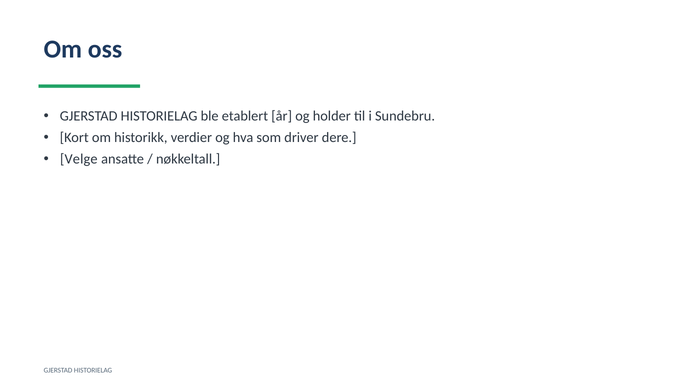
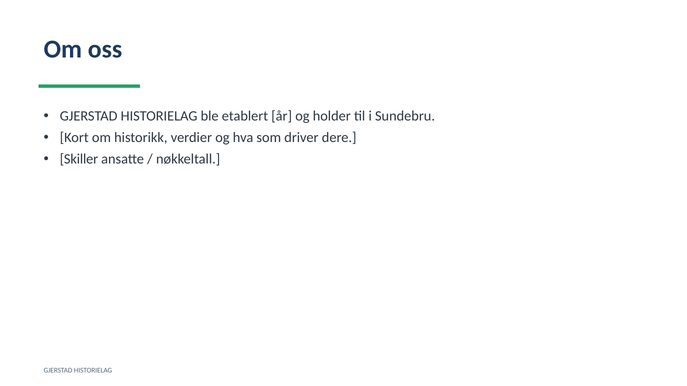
Velge: Velge -> Skiller (79, 159)
